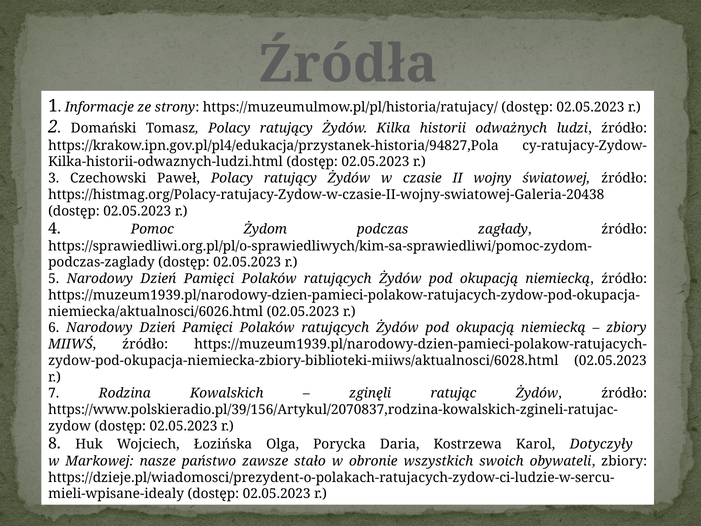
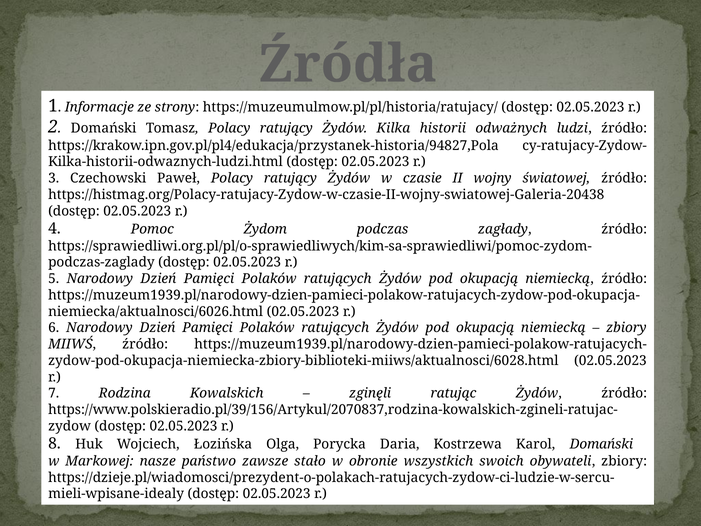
Karol Dotyczyły: Dotyczyły -> Domański (601, 444)
